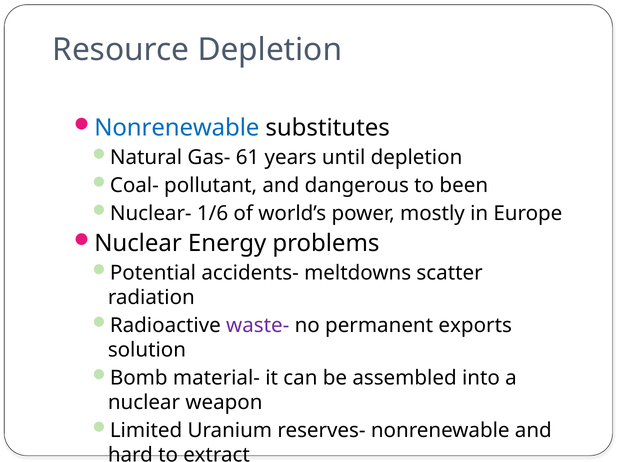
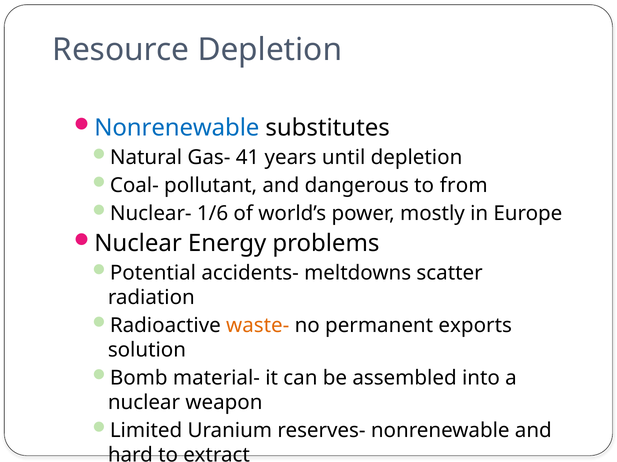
61: 61 -> 41 (248, 158)
been: been -> from (464, 186)
waste- colour: purple -> orange (258, 326)
